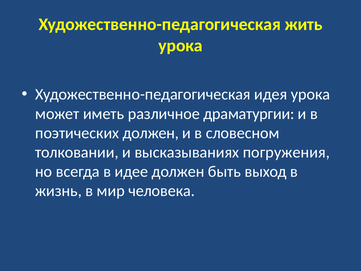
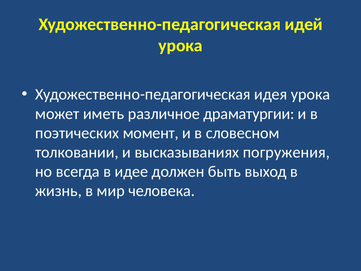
жить: жить -> идей (304, 24)
поэтических должен: должен -> момент (151, 133)
